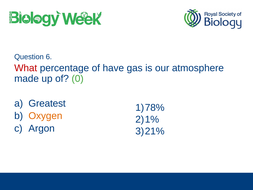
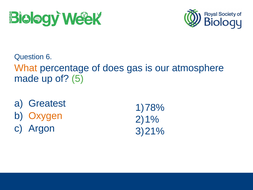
What colour: red -> orange (26, 68)
have: have -> does (113, 68)
0: 0 -> 5 (78, 79)
